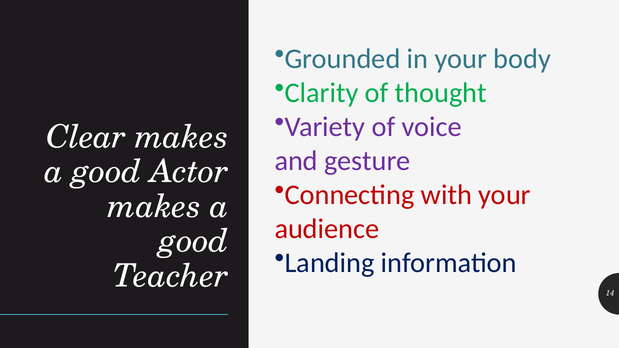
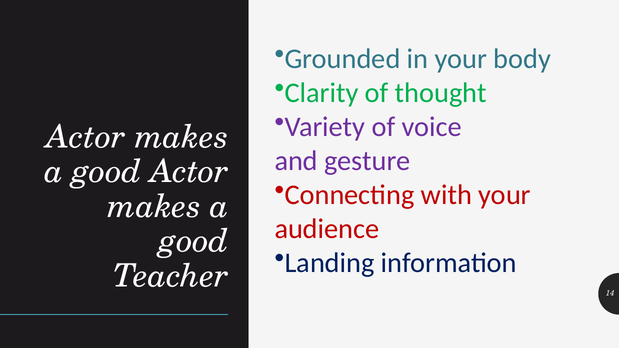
Clear: Clear -> Actor (86, 137)
